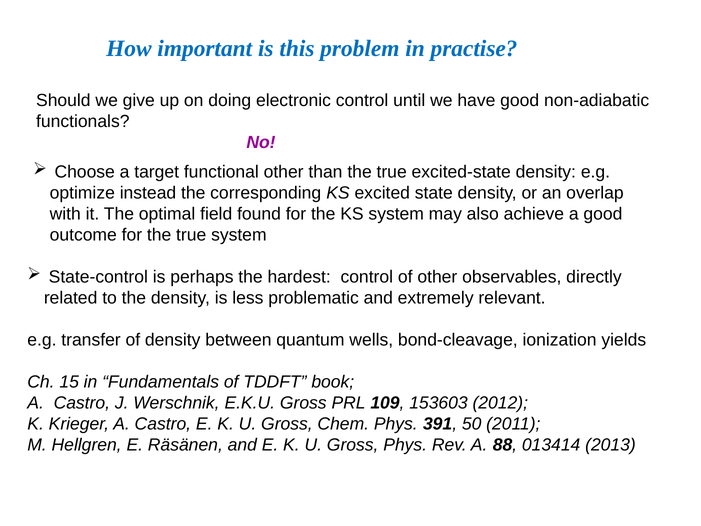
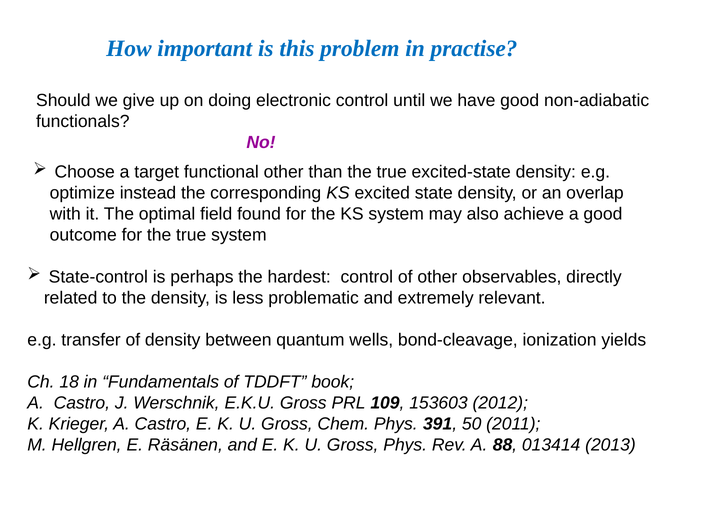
15: 15 -> 18 (69, 382)
